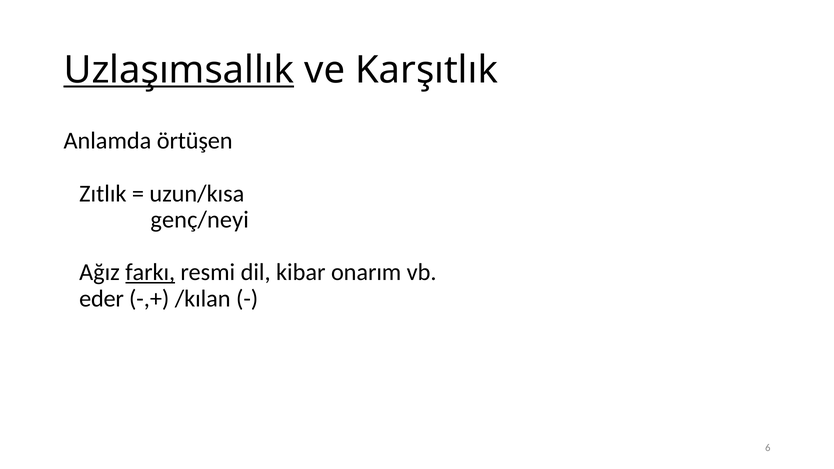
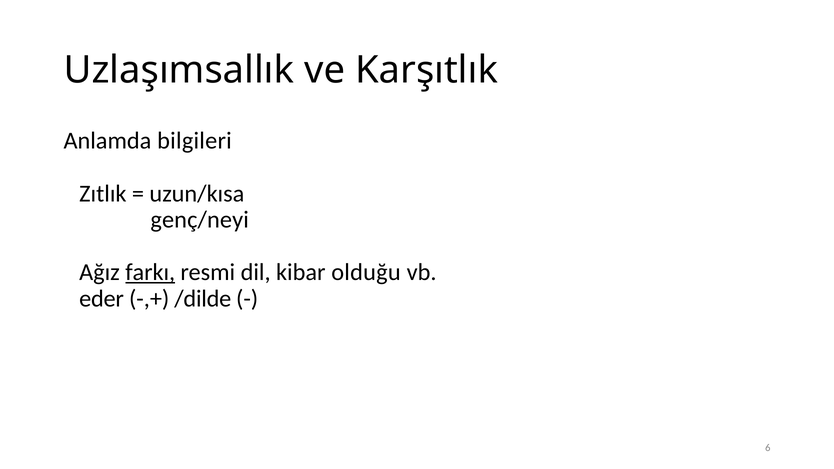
Uzlaşımsallık underline: present -> none (179, 70)
örtüşen: örtüşen -> bilgileri (195, 141)
onarım: onarım -> olduğu (366, 272)
/kılan: /kılan -> /dilde (203, 299)
